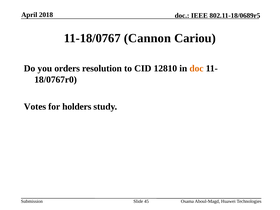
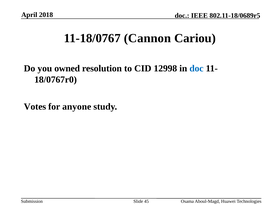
orders: orders -> owned (67, 68)
12810: 12810 -> 12998 (165, 68)
doc colour: orange -> blue (196, 68)
holders: holders -> anyone (77, 107)
